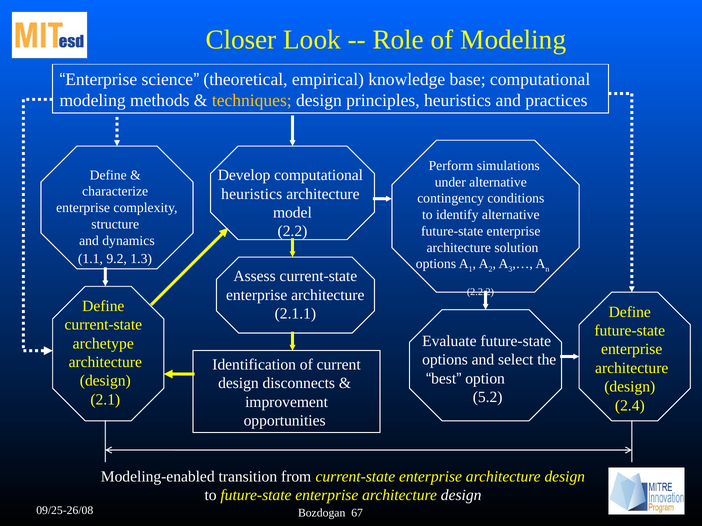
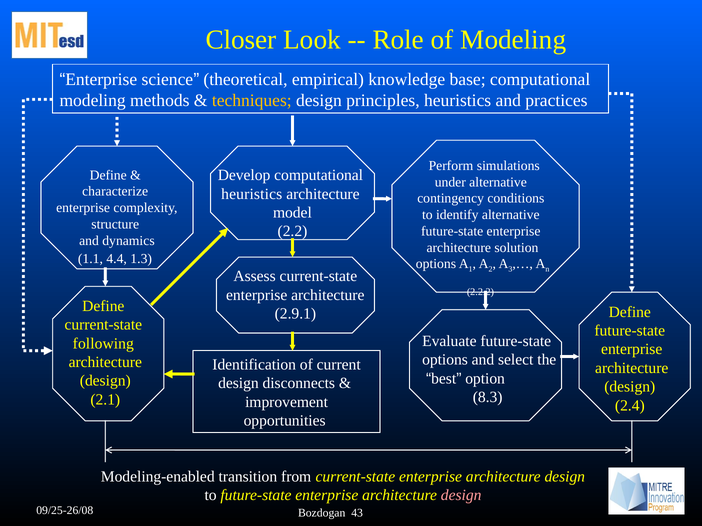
9.2: 9.2 -> 4.4 (117, 259)
2.1.1: 2.1.1 -> 2.9.1 (295, 314)
archetype: archetype -> following (103, 344)
5.2: 5.2 -> 8.3 (488, 398)
design colour: white -> pink (461, 496)
67: 67 -> 43 (357, 513)
